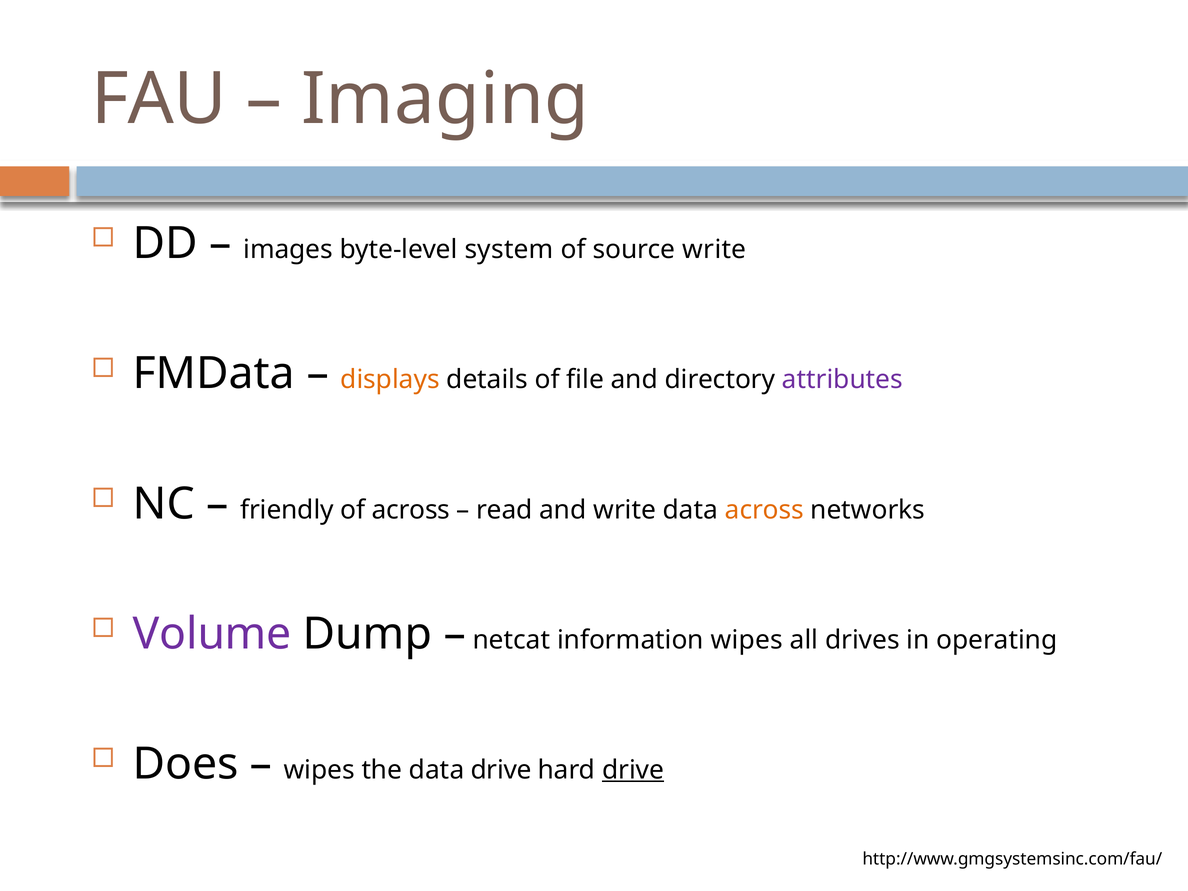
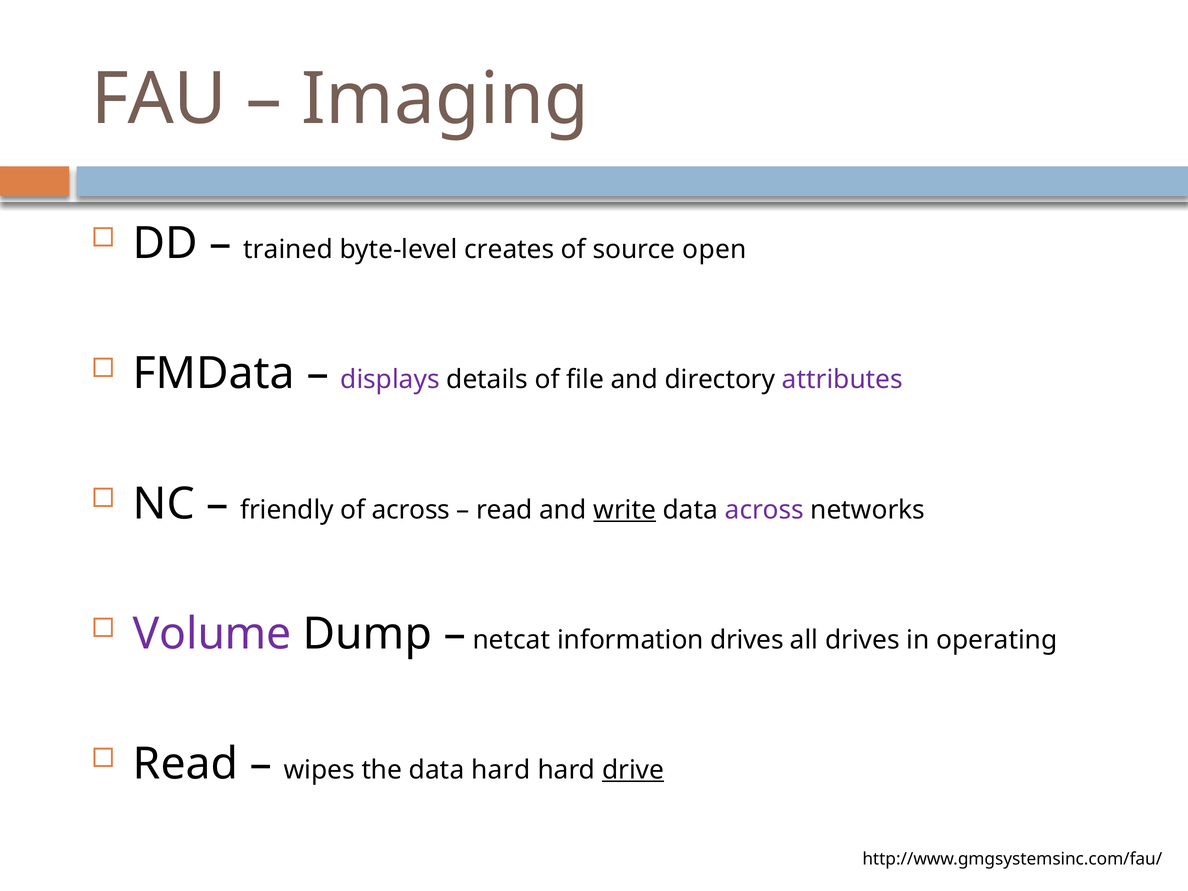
images: images -> trained (288, 250)
system: system -> creates (509, 250)
source write: write -> open (714, 250)
displays colour: orange -> purple (390, 380)
write underline: none -> present (625, 510)
across colour: orange -> purple (764, 510)
information wipes: wipes -> drives (747, 640)
Does: Does -> Read (186, 764)
data drive: drive -> hard (501, 770)
